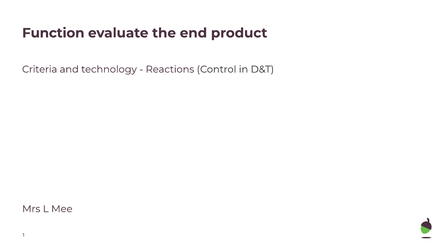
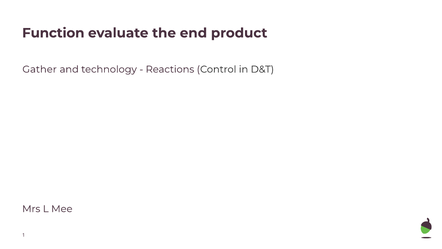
Criteria: Criteria -> Gather (40, 69)
